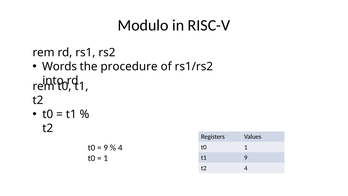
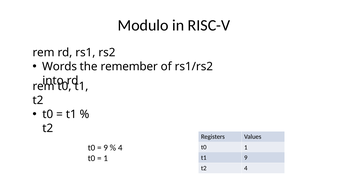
procedure: procedure -> remember (129, 66)
